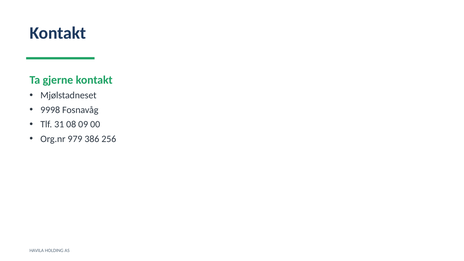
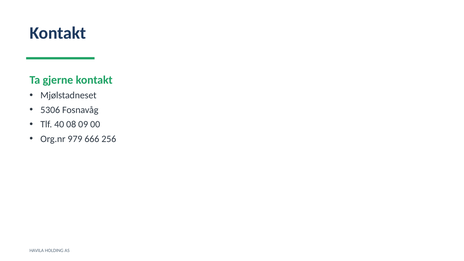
9998: 9998 -> 5306 (50, 110)
31: 31 -> 40 (59, 124)
386: 386 -> 666 (92, 139)
